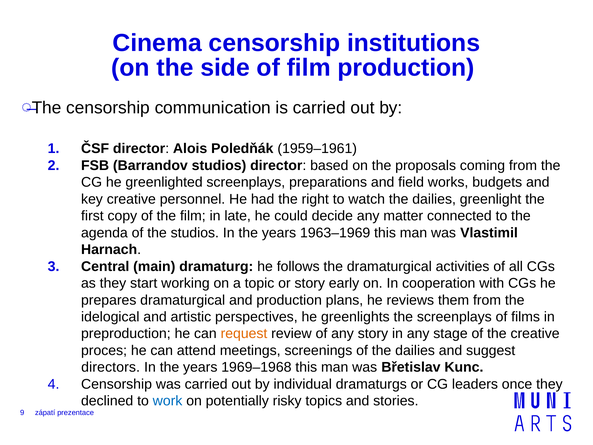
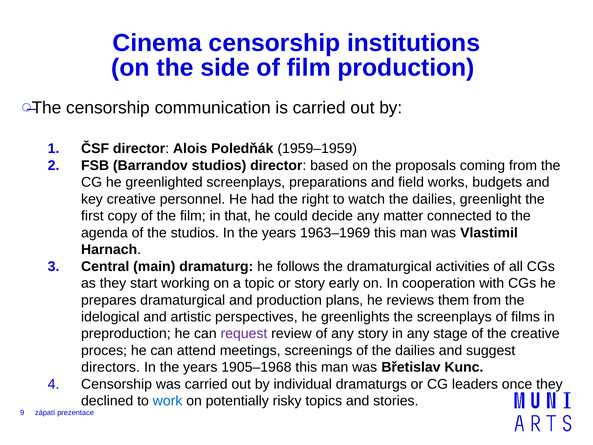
1959–1961: 1959–1961 -> 1959–1959 (317, 149)
late: late -> that (238, 216)
request colour: orange -> purple (244, 334)
1969–1968: 1969–1968 -> 1905–1968 (256, 367)
